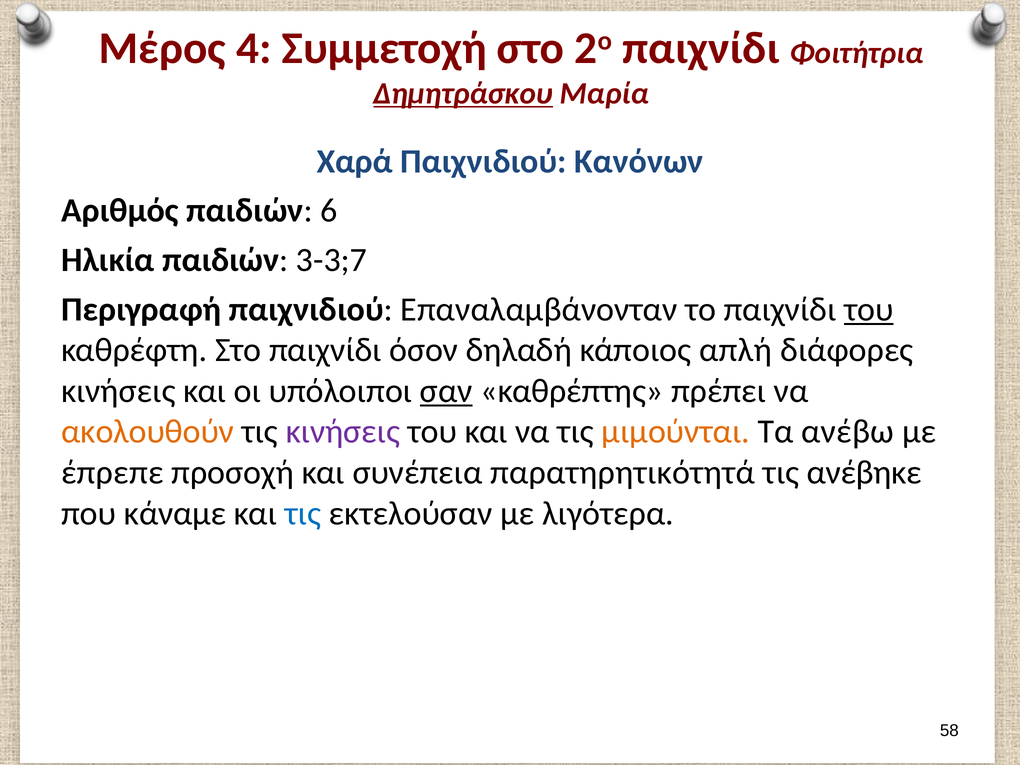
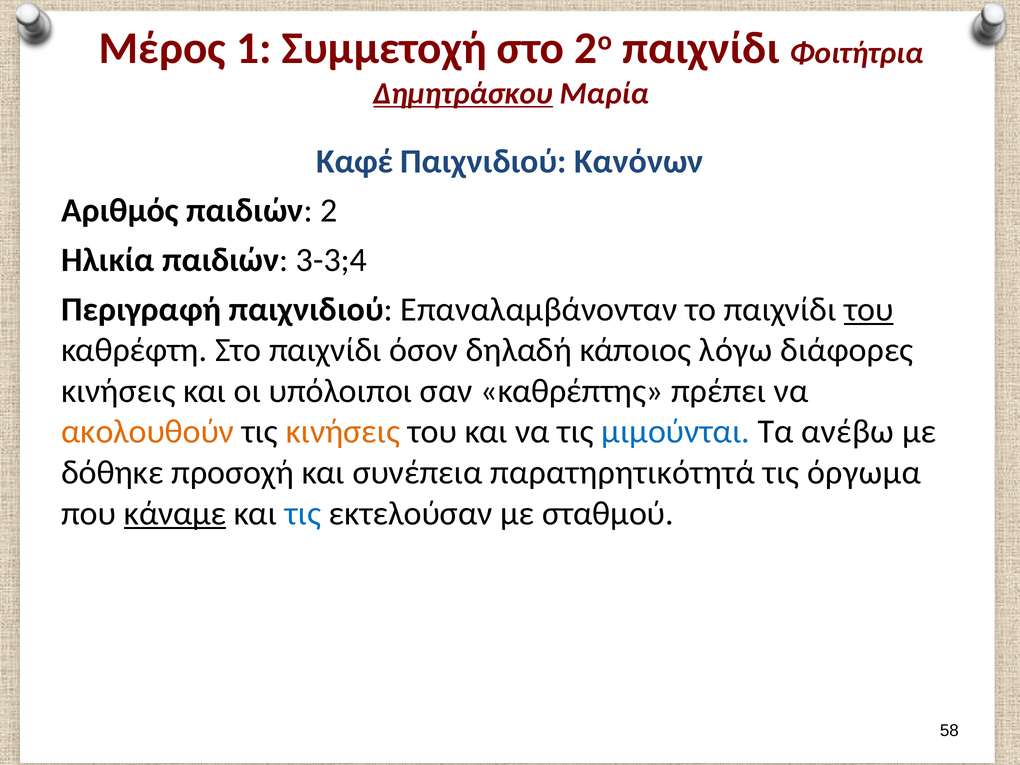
4: 4 -> 1 (254, 48)
Χαρά: Χαρά -> Καφέ (355, 161)
6: 6 -> 2 (329, 211)
3-3;7: 3-3;7 -> 3-3;4 (332, 260)
απλή: απλή -> λόγω (736, 350)
σαν underline: present -> none (446, 391)
κινήσεις colour: purple -> orange (343, 432)
μιμούνται colour: orange -> blue (676, 432)
έπρεπε: έπρεπε -> δόθηκε (113, 473)
ανέβηκε: ανέβηκε -> όργωμα (864, 473)
κάναμε underline: none -> present (175, 513)
λιγότερα: λιγότερα -> σταθμού (608, 513)
